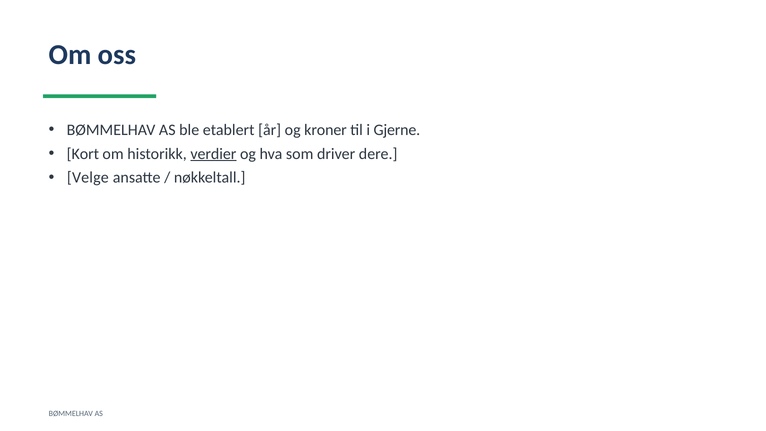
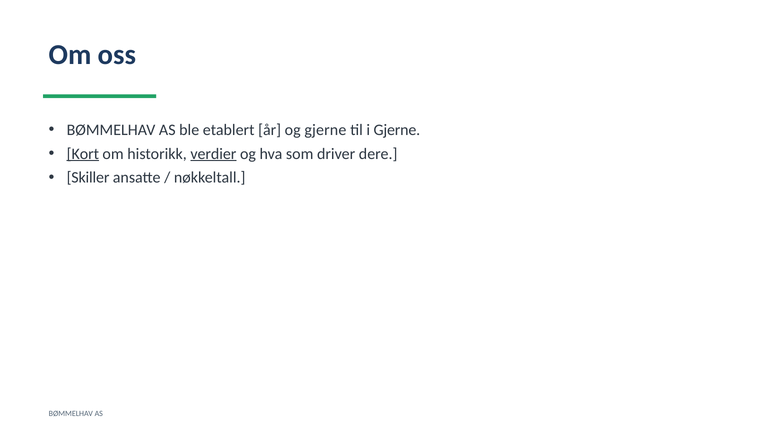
og kroner: kroner -> gjerne (325, 130)
Kort underline: none -> present (83, 154)
Velge: Velge -> Skiller (88, 178)
